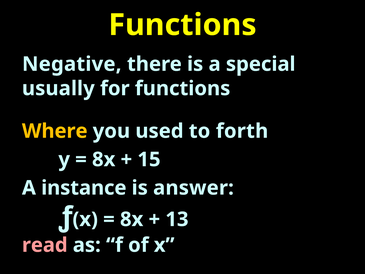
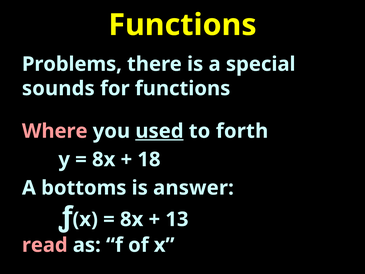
Negative: Negative -> Problems (72, 64)
usually: usually -> sounds (58, 88)
Where colour: yellow -> pink (55, 131)
used underline: none -> present (159, 131)
15: 15 -> 18 (149, 159)
instance: instance -> bottoms (84, 188)
